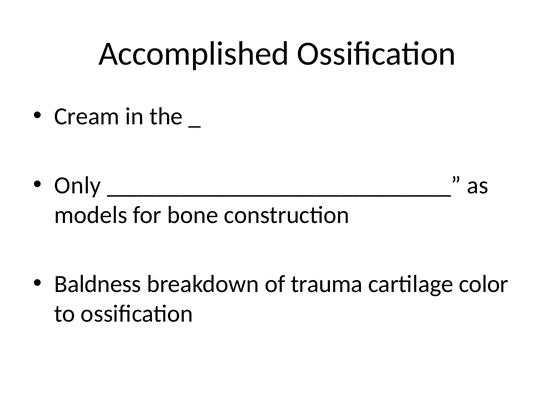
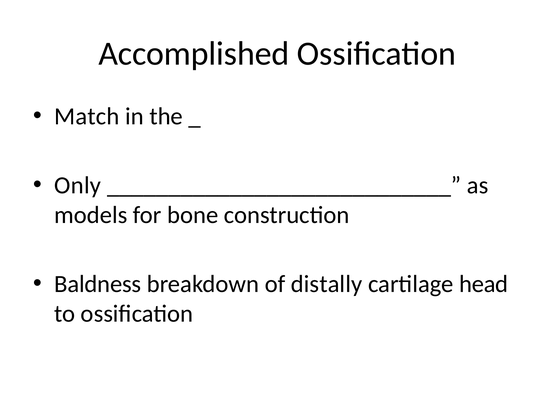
Cream: Cream -> Match (87, 116)
trauma: trauma -> distally (327, 284)
color: color -> head (484, 284)
